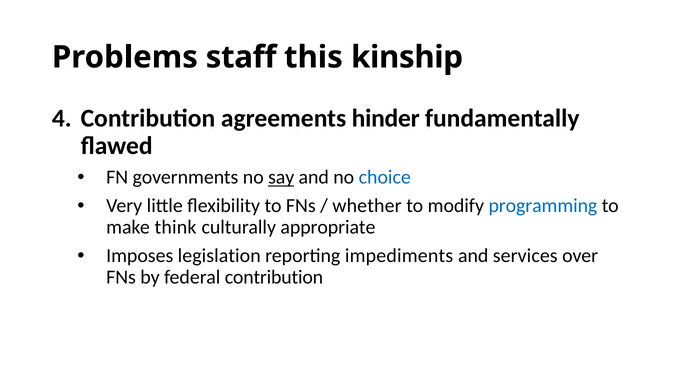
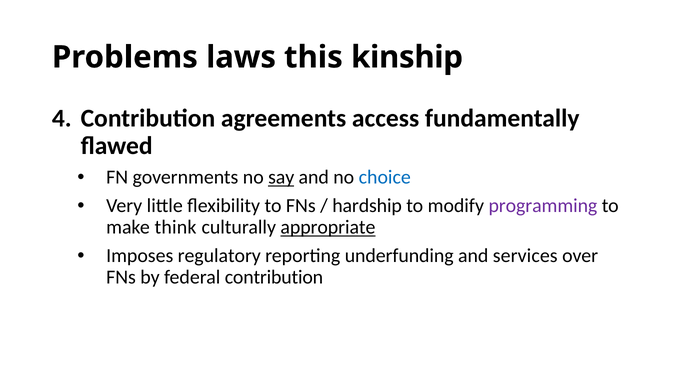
staff: staff -> laws (241, 57)
hinder: hinder -> access (386, 118)
whether: whether -> hardship (367, 206)
programming colour: blue -> purple (543, 206)
appropriate underline: none -> present (328, 227)
legislation: legislation -> regulatory (219, 256)
impediments: impediments -> underfunding (399, 256)
